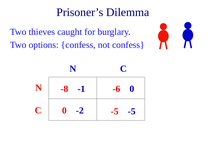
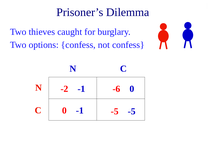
-8: -8 -> -2 (64, 89)
0 -2: -2 -> -1 (80, 111)
